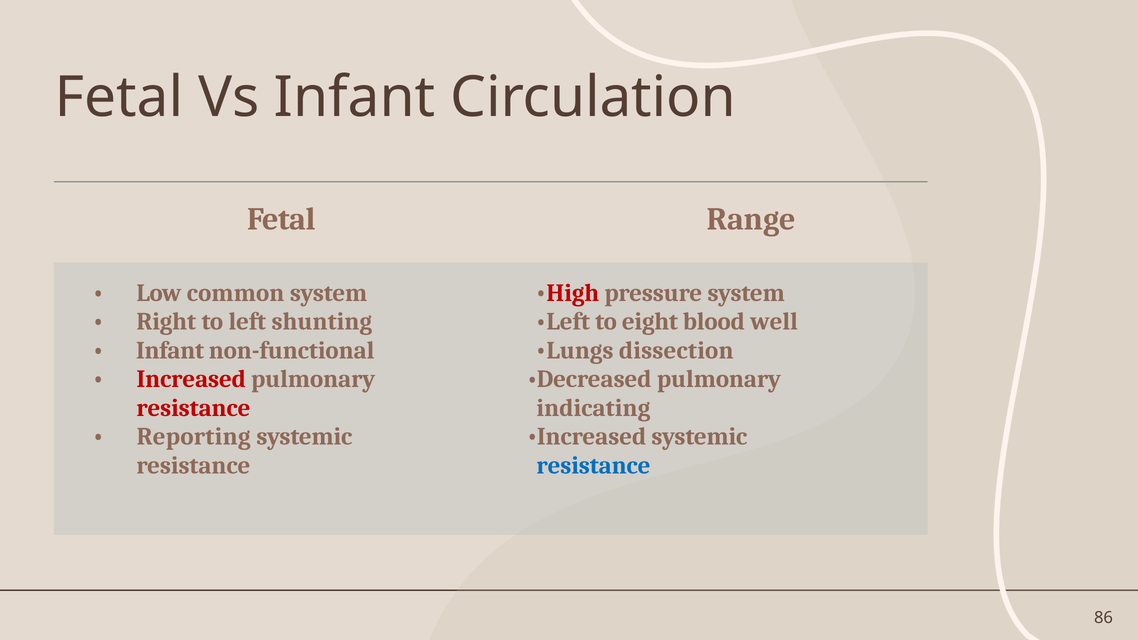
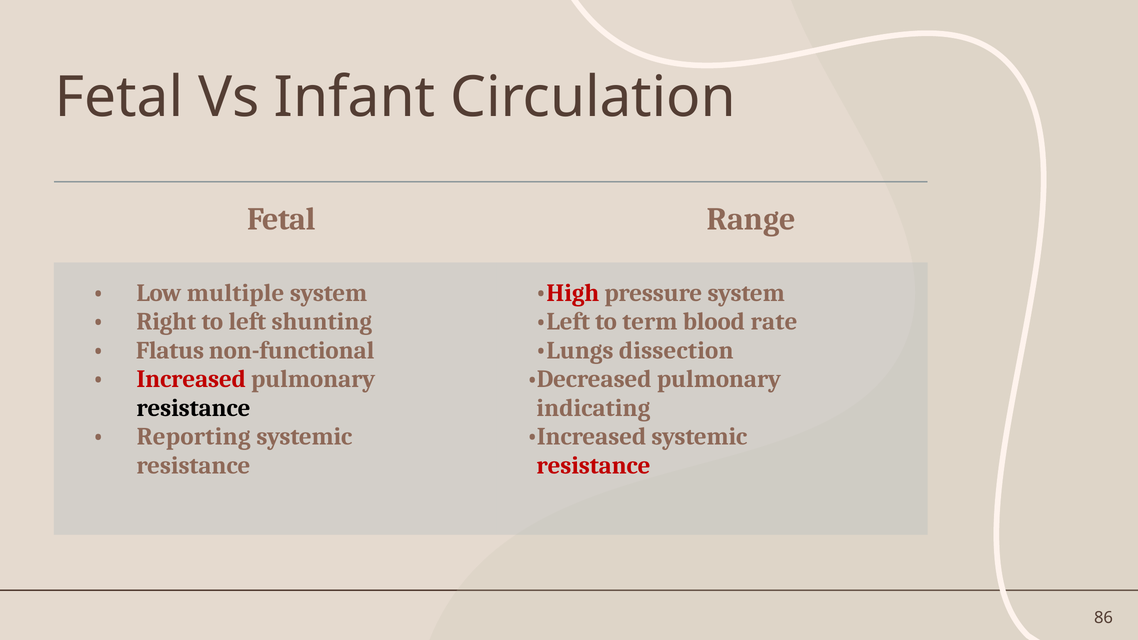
common: common -> multiple (236, 293)
eight: eight -> term (650, 322)
well: well -> rate (774, 322)
Infant: Infant -> Flatus (170, 350)
resistance colour: red -> black (193, 408)
resistance colour: blue -> red (593, 465)
